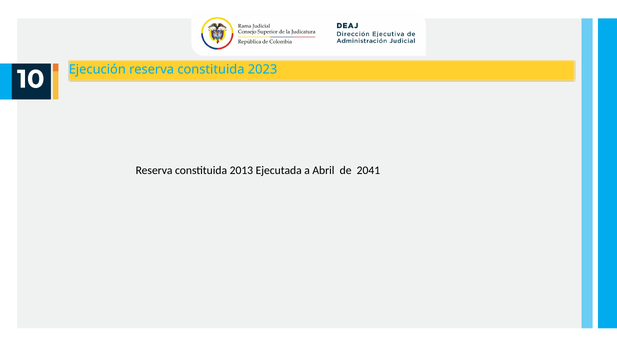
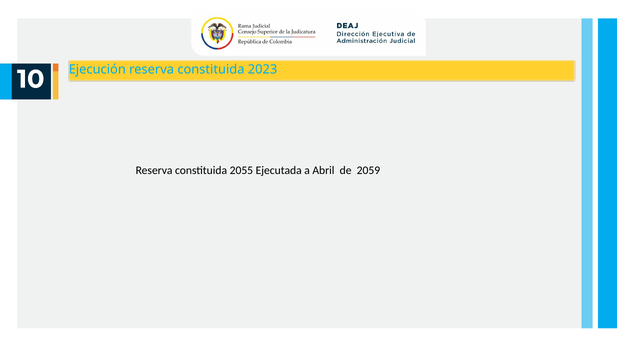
2013: 2013 -> 2055 (241, 171)
2041: 2041 -> 2059 (368, 171)
